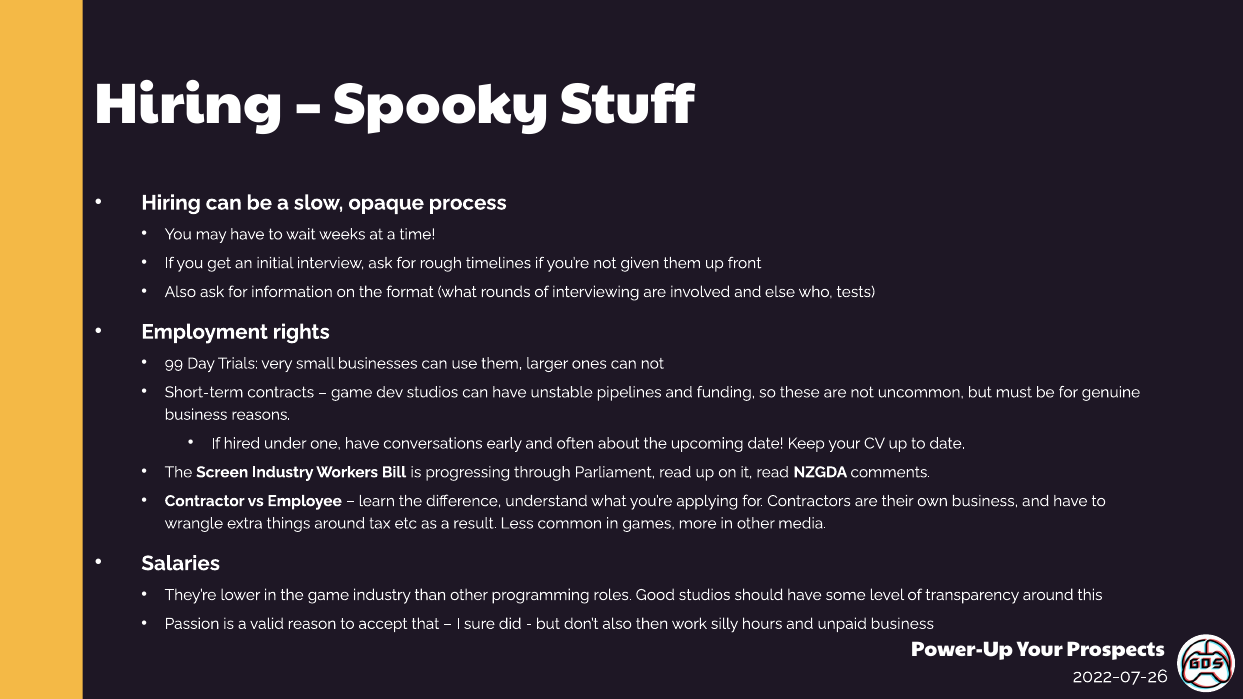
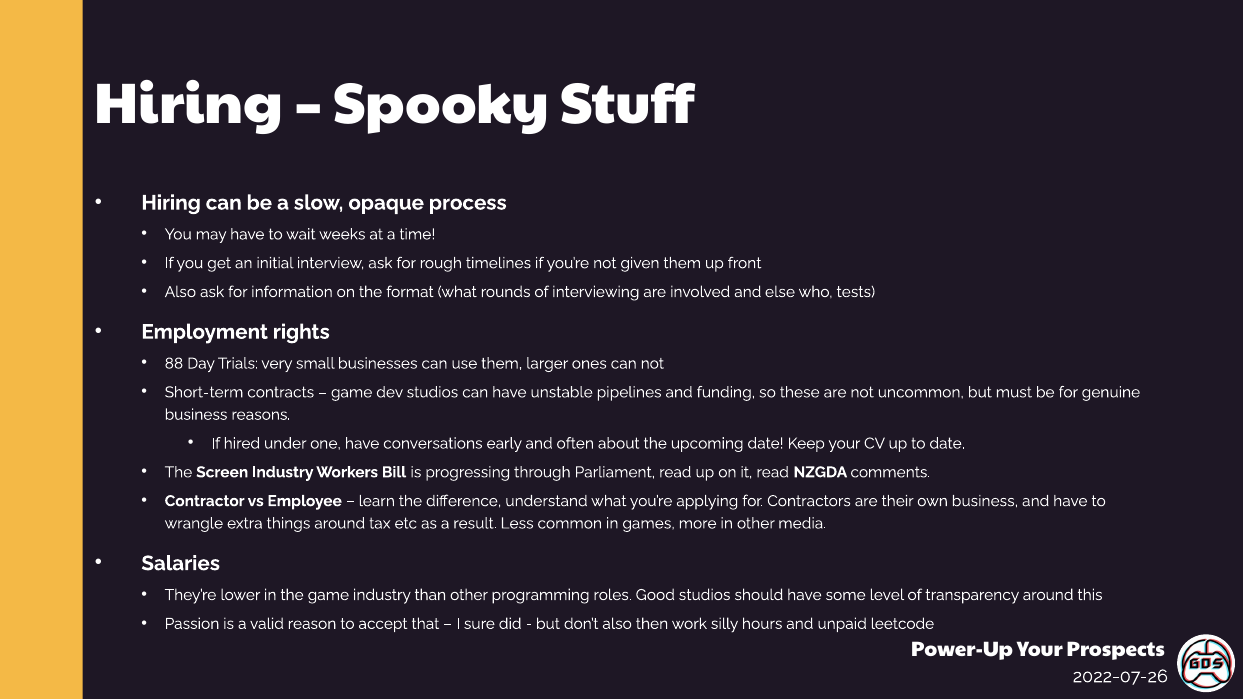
99: 99 -> 88 (174, 364)
unpaid business: business -> leetcode (902, 624)
